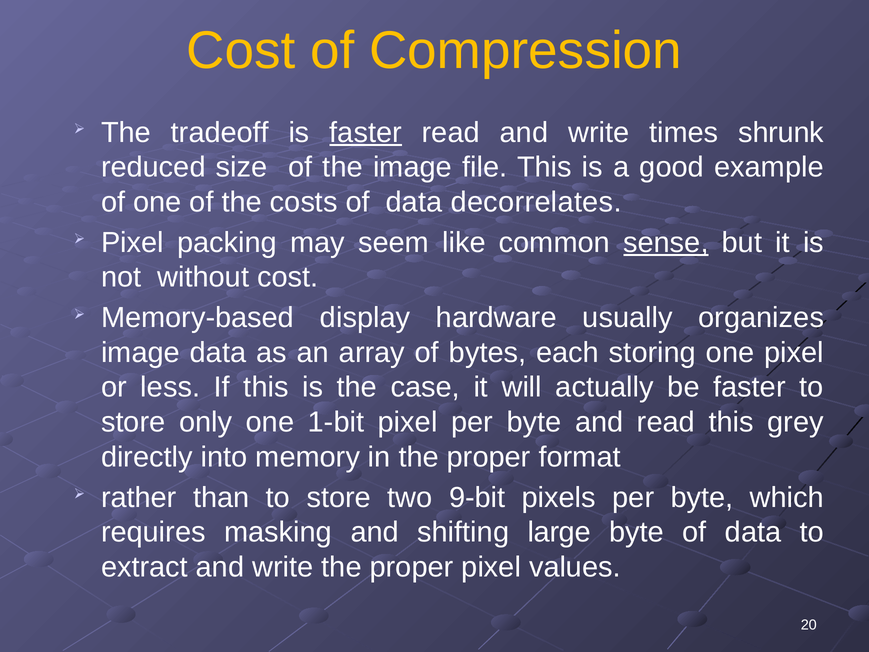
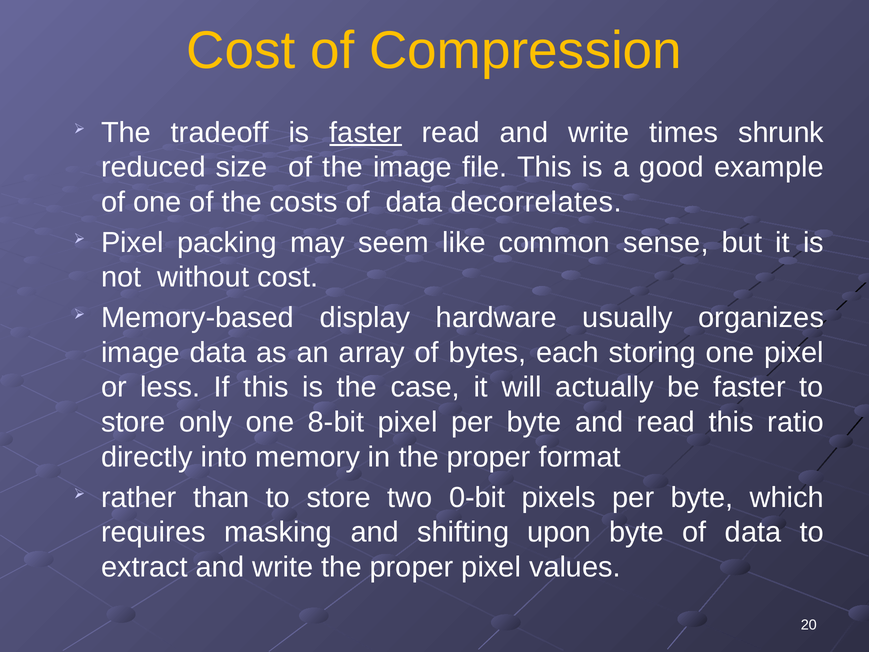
sense underline: present -> none (666, 242)
1-bit: 1-bit -> 8-bit (336, 422)
grey: grey -> ratio (796, 422)
9-bit: 9-bit -> 0-bit (477, 497)
large: large -> upon (559, 532)
